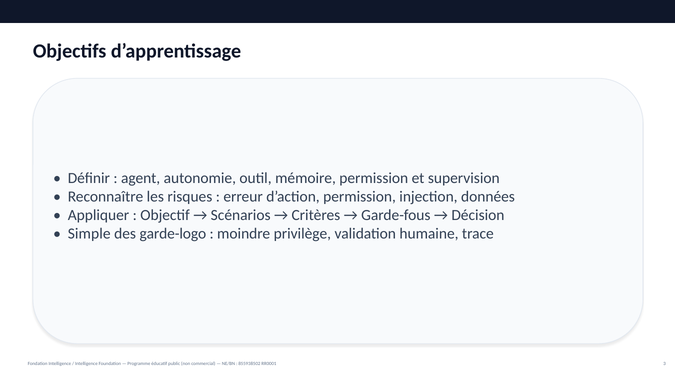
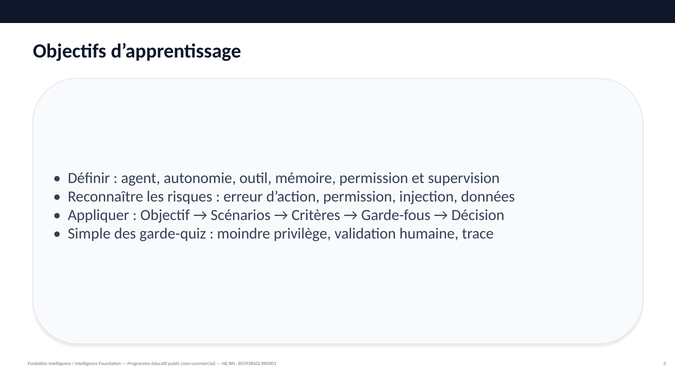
garde-logo: garde-logo -> garde-quiz (173, 234)
